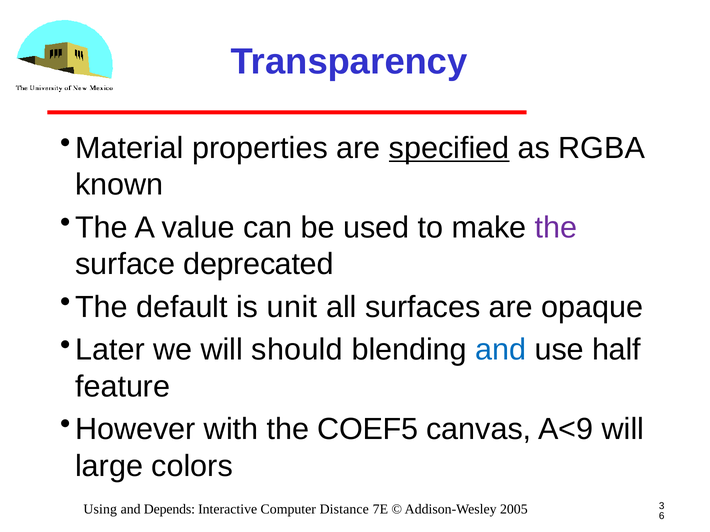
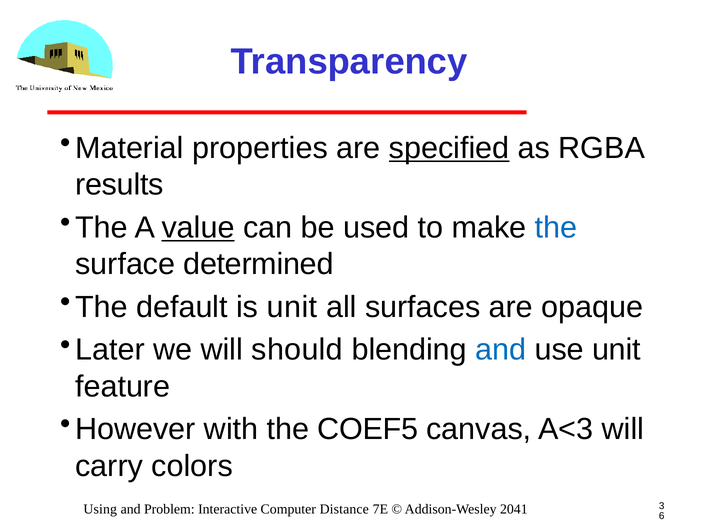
known: known -> results (119, 185)
value underline: none -> present (198, 228)
the colour: purple -> blue (556, 228)
deprecated: deprecated -> determined (258, 265)
use half: half -> unit (616, 350)
A<9: A<9 -> A<3 (566, 430)
large: large -> carry (109, 466)
Depends: Depends -> Problem (169, 510)
2005: 2005 -> 2041 (514, 510)
